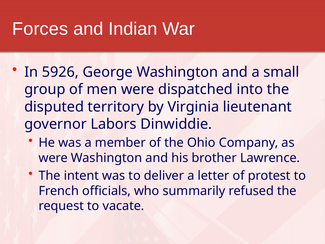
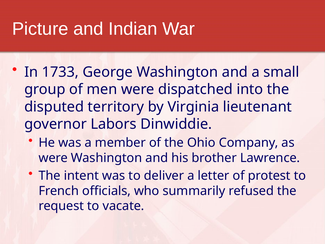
Forces: Forces -> Picture (40, 29)
5926: 5926 -> 1733 (60, 72)
